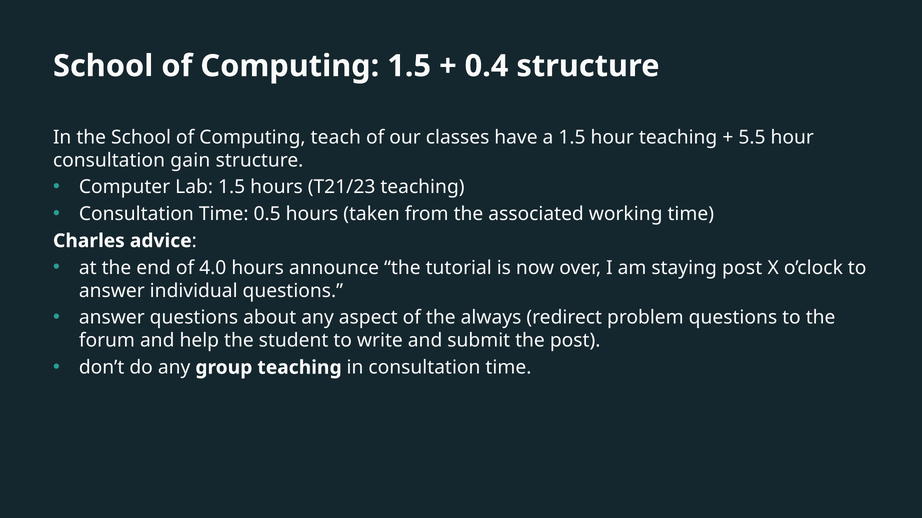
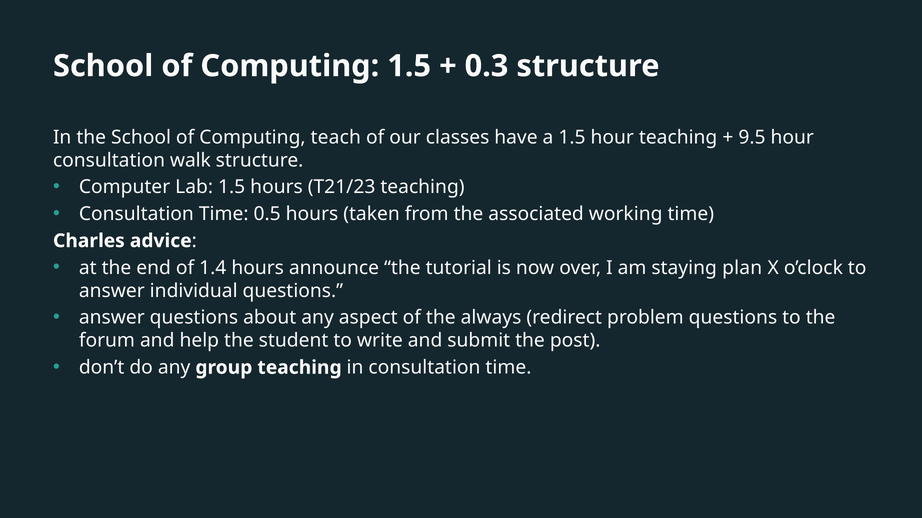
0.4: 0.4 -> 0.3 (487, 66)
5.5: 5.5 -> 9.5 (752, 137)
gain: gain -> walk (190, 160)
4.0: 4.0 -> 1.4 (213, 268)
staying post: post -> plan (742, 268)
